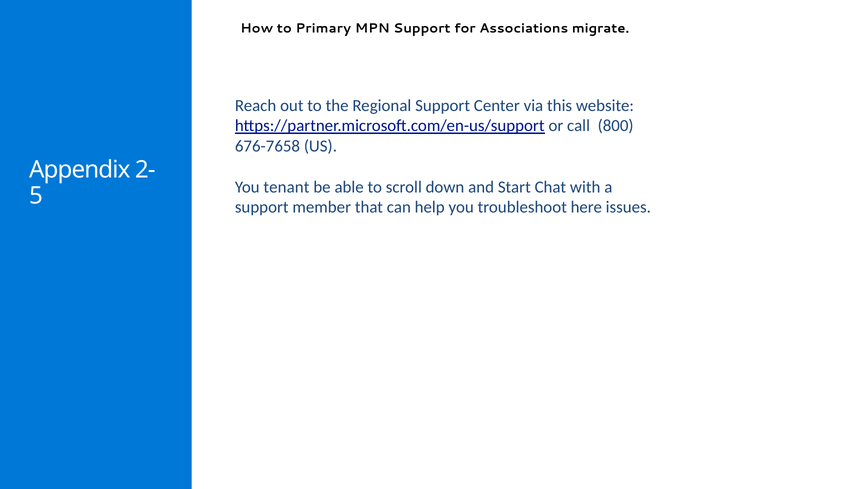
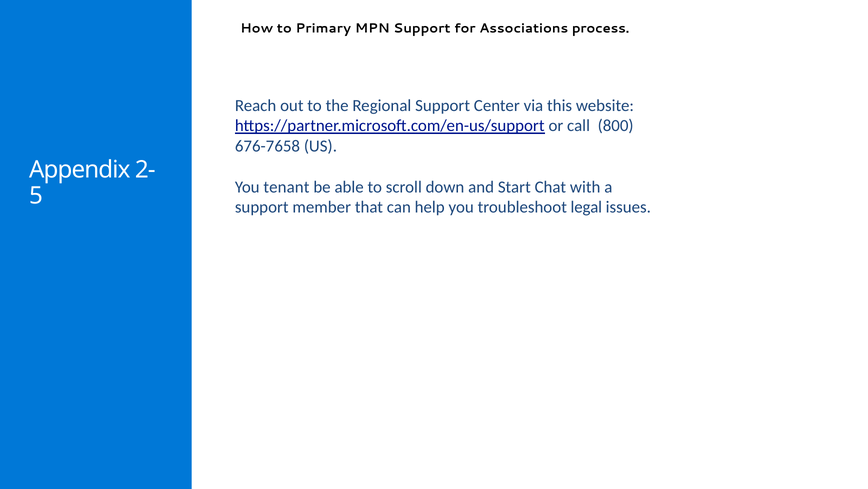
migrate: migrate -> process (601, 28)
here: here -> legal (586, 207)
